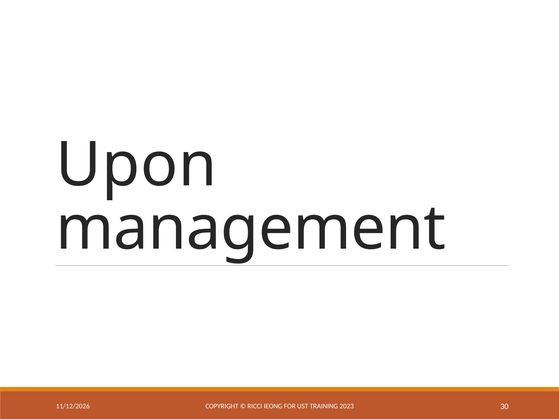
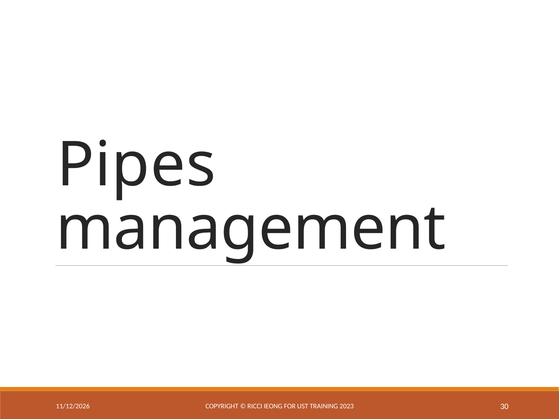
Upon: Upon -> Pipes (136, 165)
